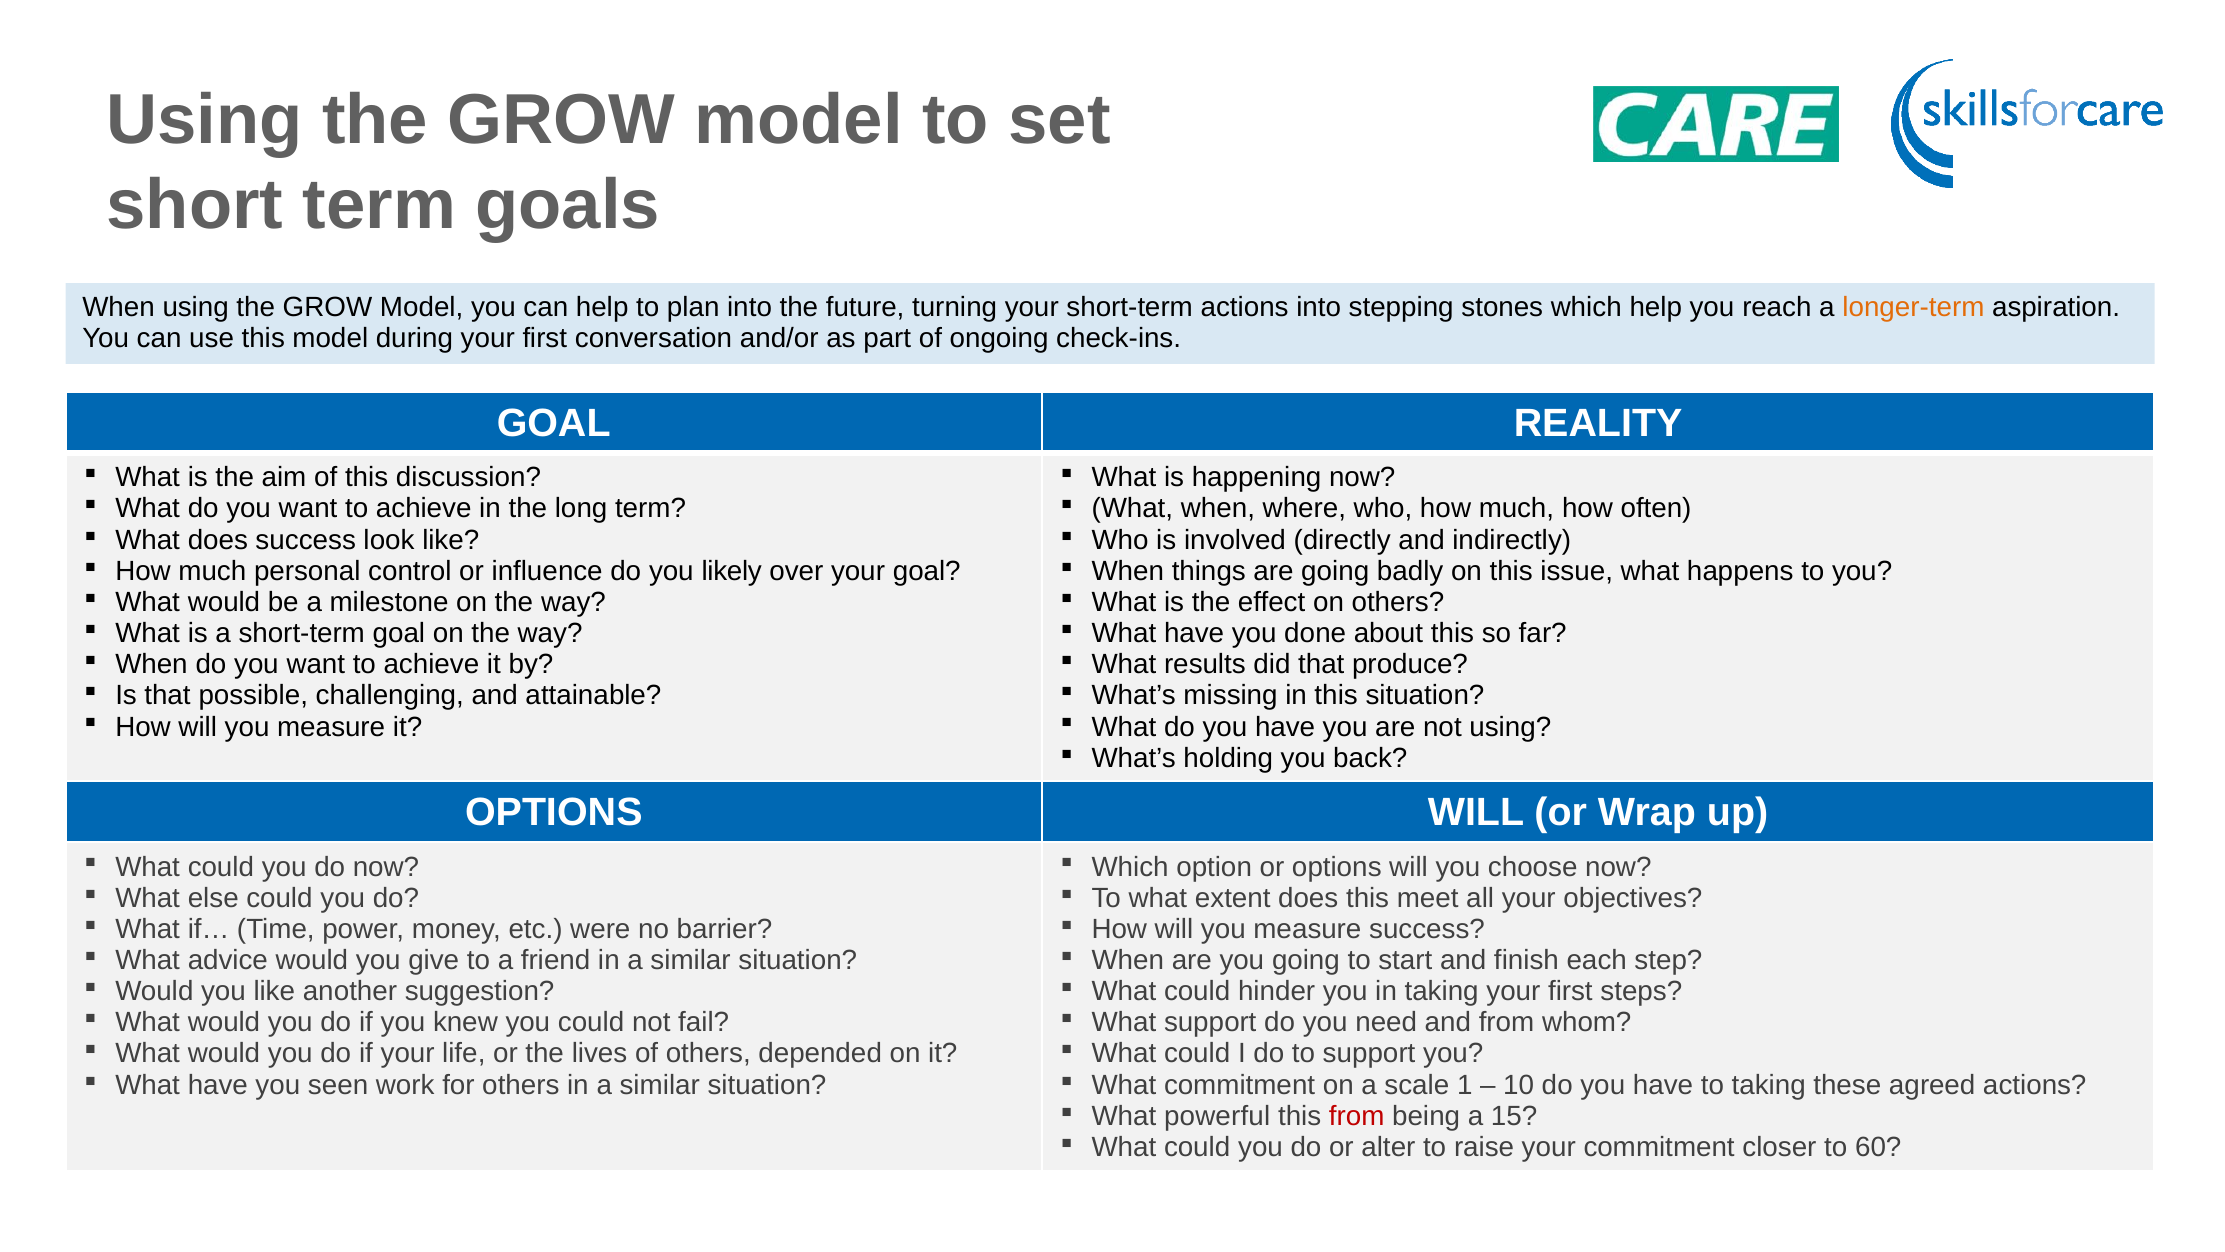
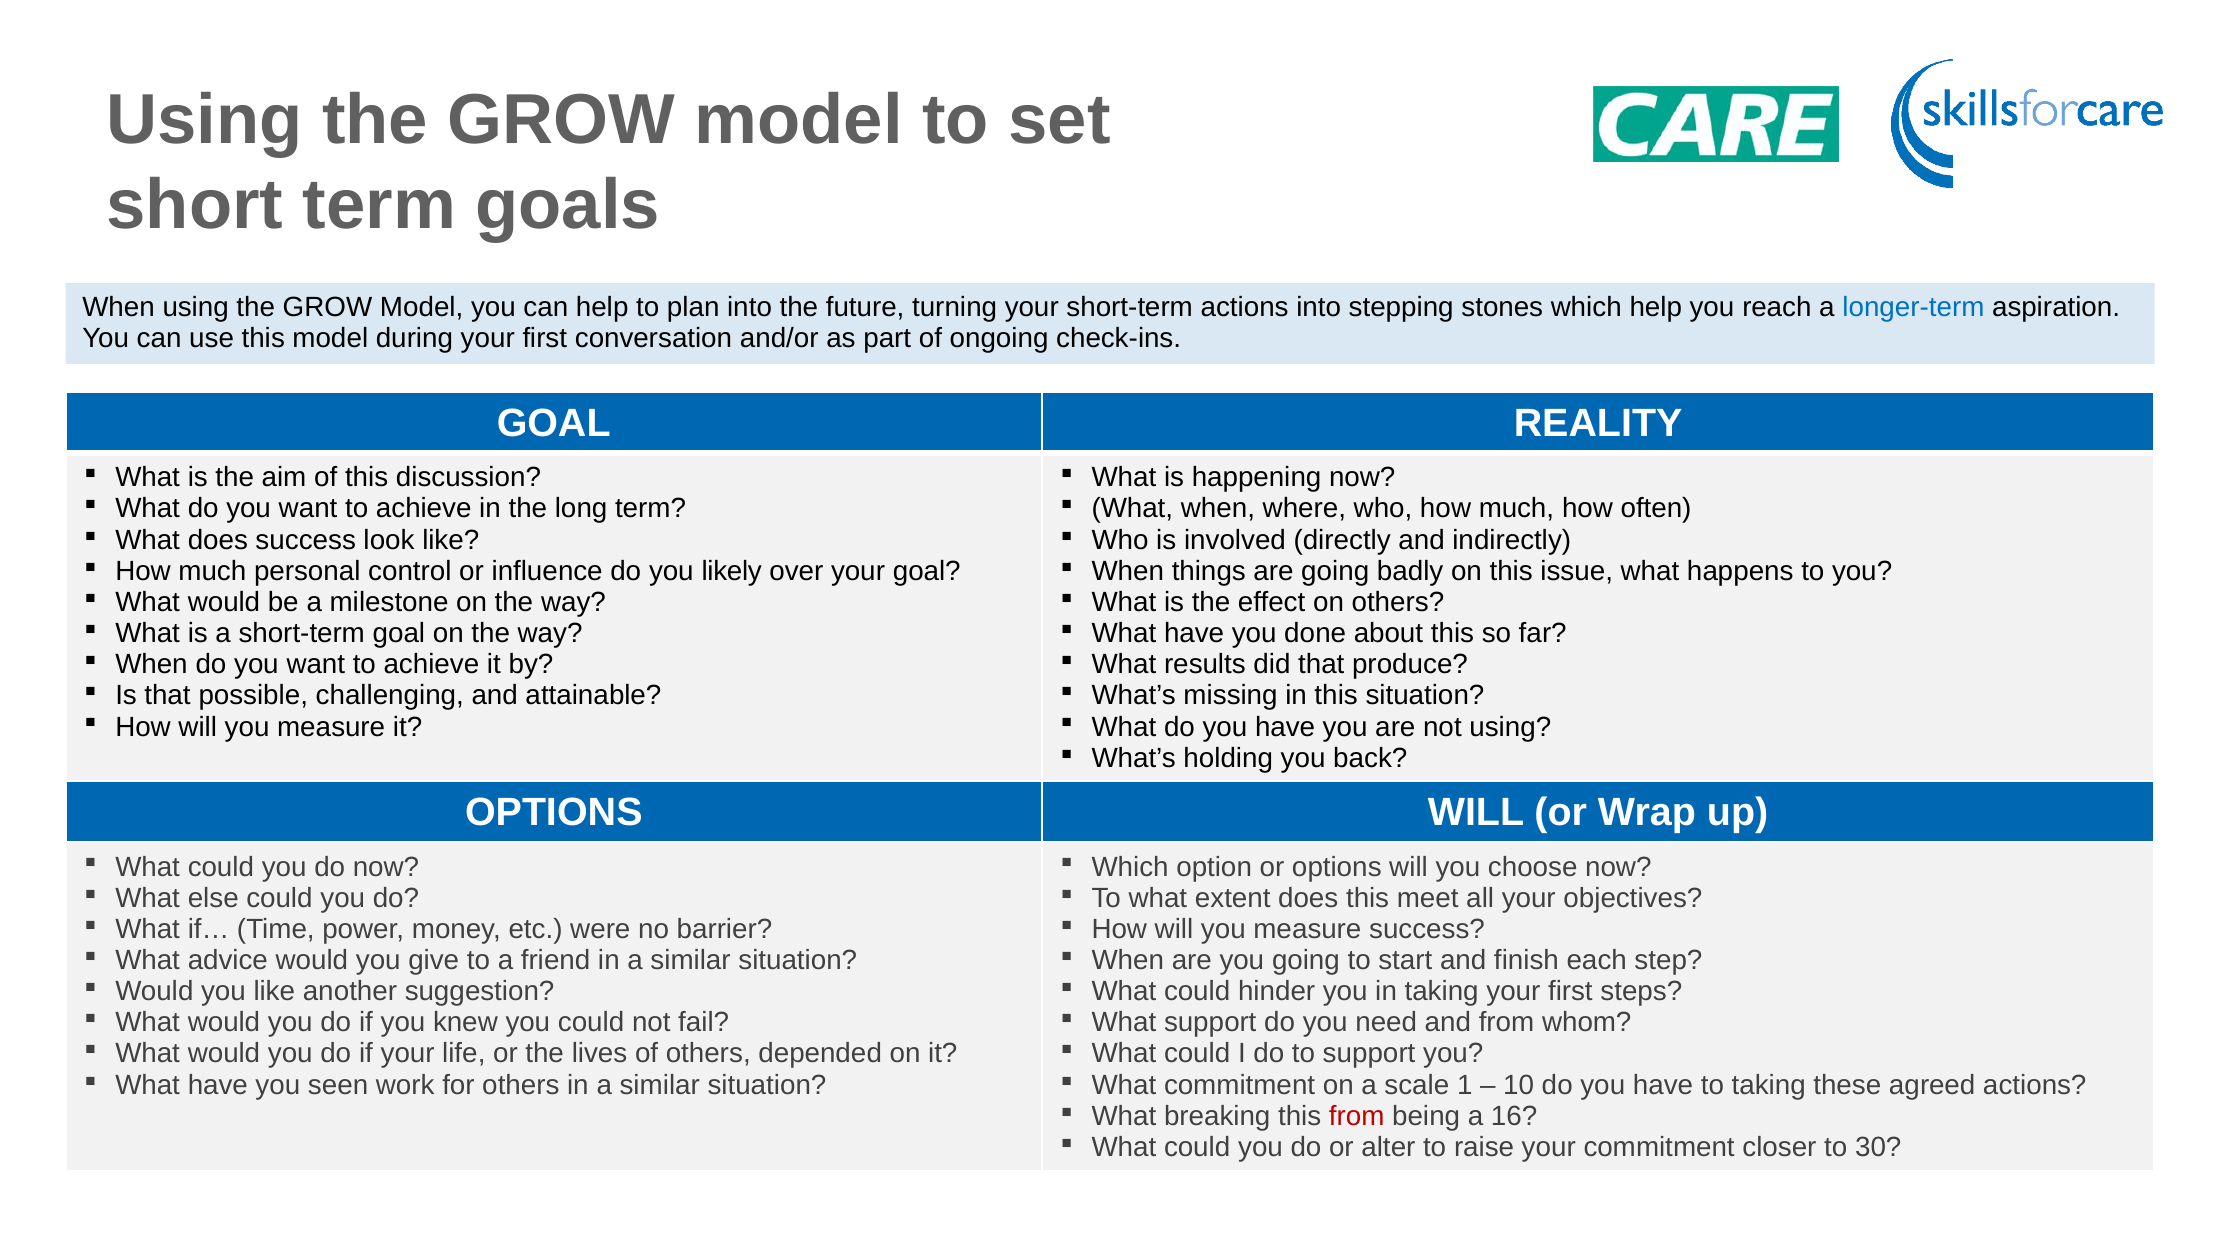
longer-term colour: orange -> blue (1913, 307)
powerful: powerful -> breaking (1217, 1116)
15: 15 -> 16 (1514, 1116)
60: 60 -> 30 (1878, 1147)
